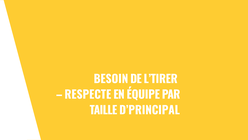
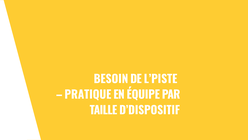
L’TIRER: L’TIRER -> L’PISTE (161, 79)
RESPECTE: RESPECTE -> PRATIQUE (88, 95)
D’PRINCIPAL: D’PRINCIPAL -> D’DISPOSITIF (150, 110)
